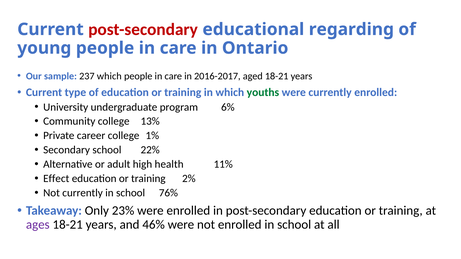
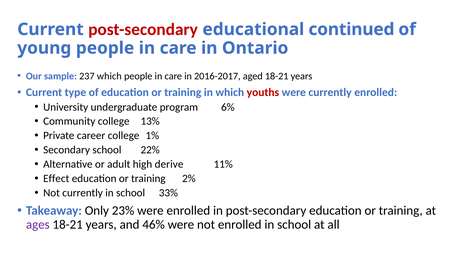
regarding: regarding -> continued (351, 29)
youths colour: green -> red (263, 93)
health: health -> derive (169, 164)
76%: 76% -> 33% (168, 193)
